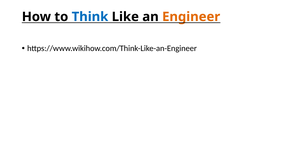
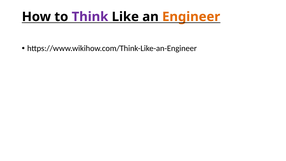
Think colour: blue -> purple (90, 17)
